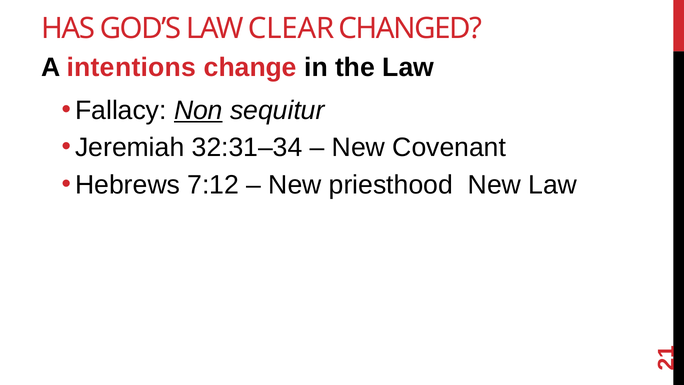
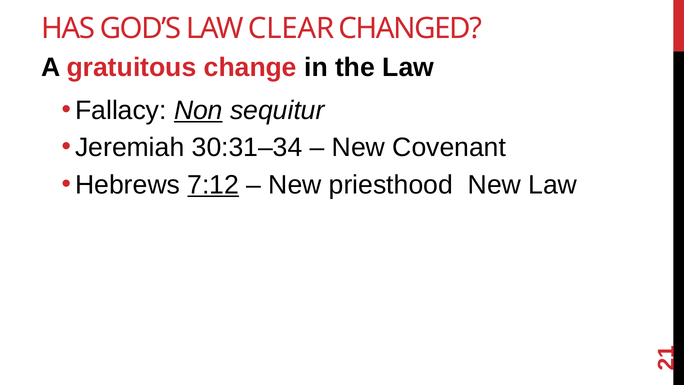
intentions: intentions -> gratuitous (132, 67)
32:31–34: 32:31–34 -> 30:31–34 (247, 147)
7:12 underline: none -> present (213, 185)
